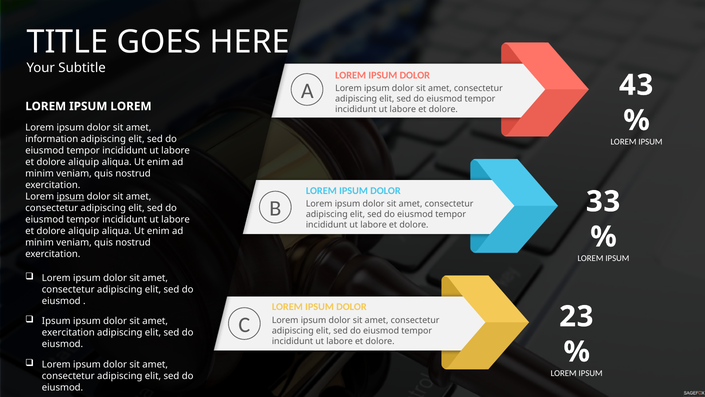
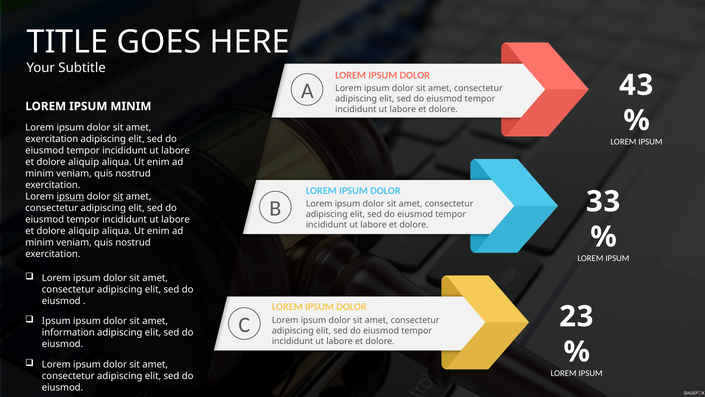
IPSUM LOREM: LOREM -> MINIM (131, 106)
information: information -> exercitation (52, 139)
sit underline: none -> present (118, 196)
exercitation: exercitation -> information (68, 332)
